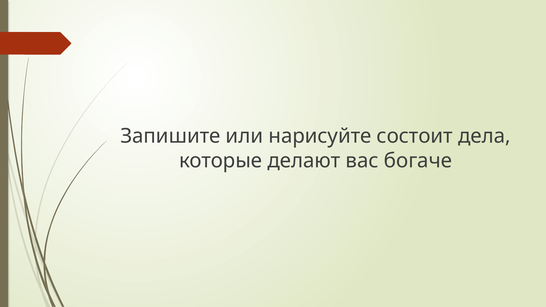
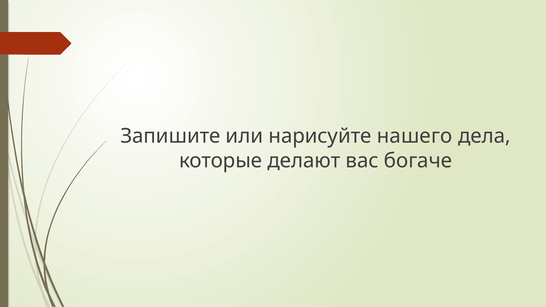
состоит: состоит -> нашего (415, 136)
